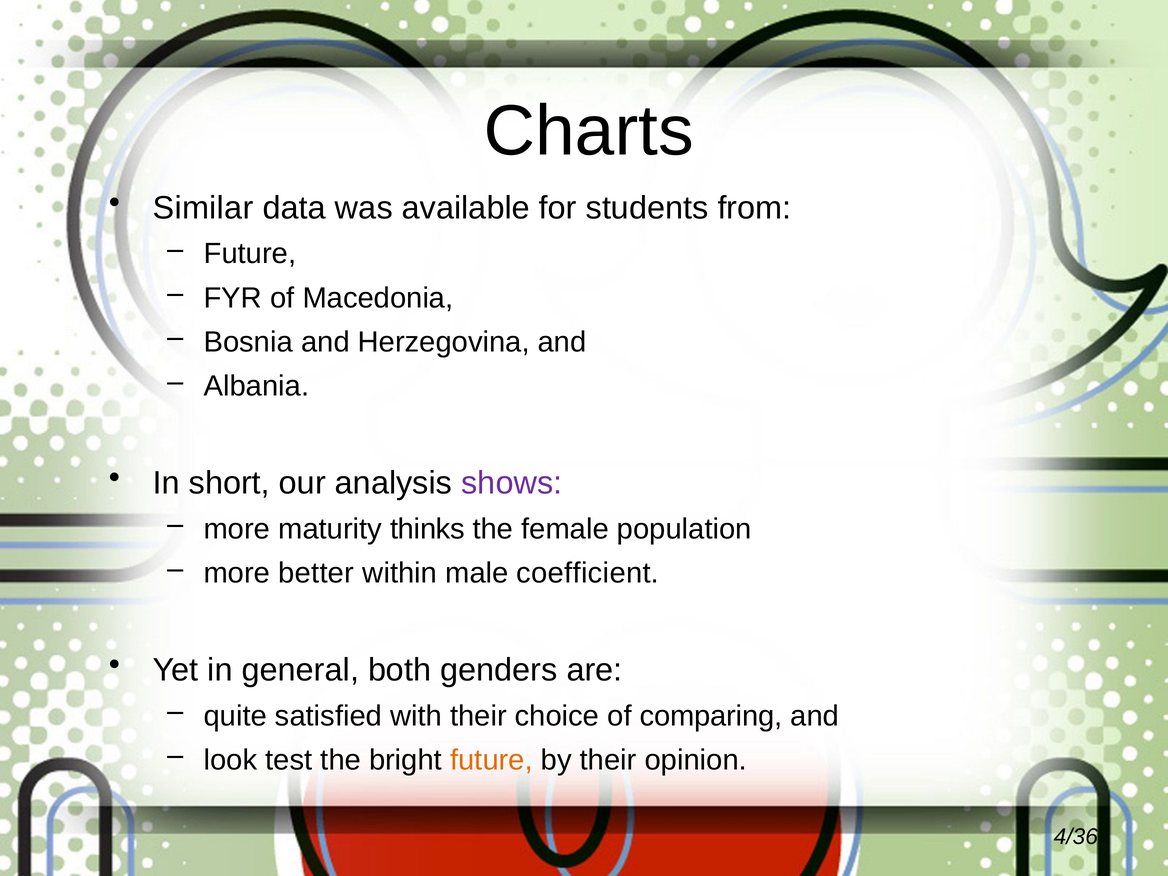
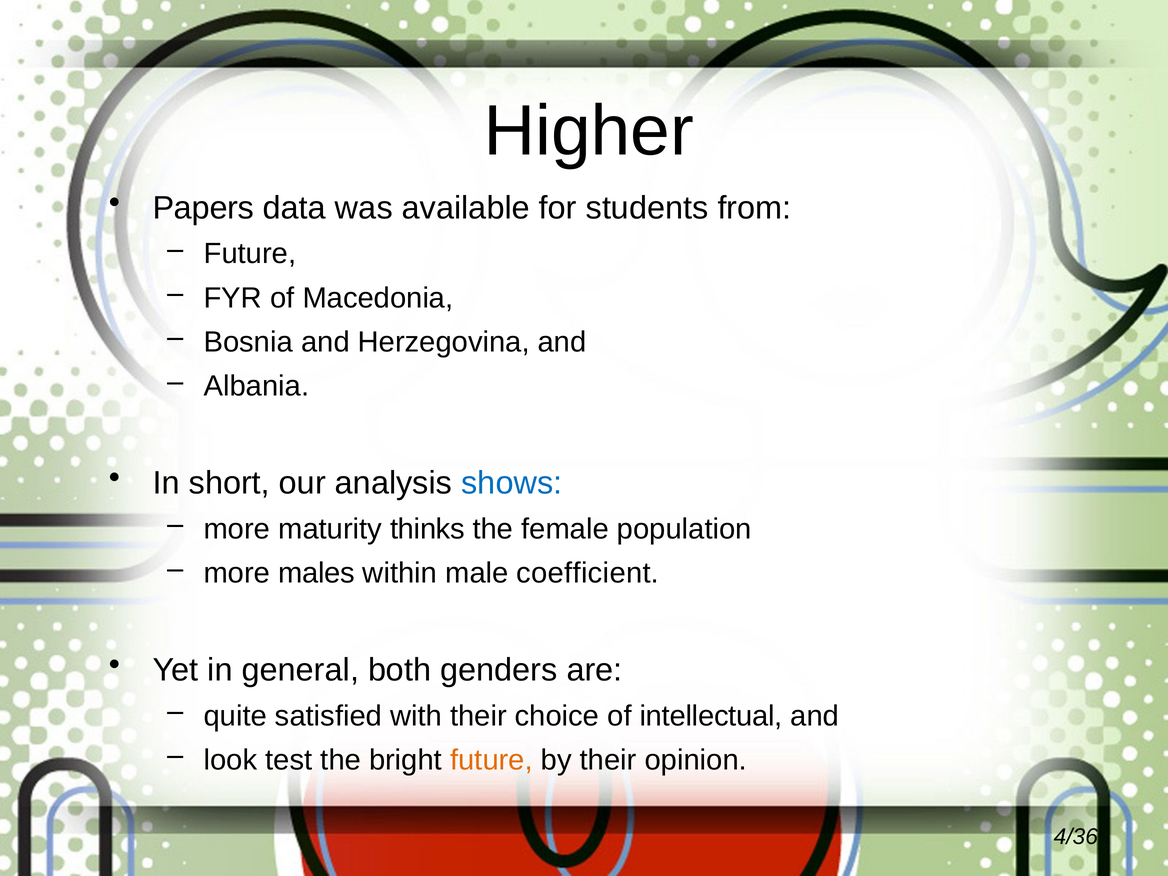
Charts: Charts -> Higher (589, 131)
Similar: Similar -> Papers (203, 208)
shows colour: purple -> blue (512, 483)
better: better -> males (317, 573)
comparing: comparing -> intellectual (711, 716)
